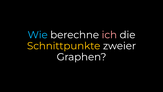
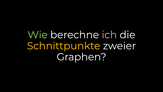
Wie colour: light blue -> light green (38, 35)
